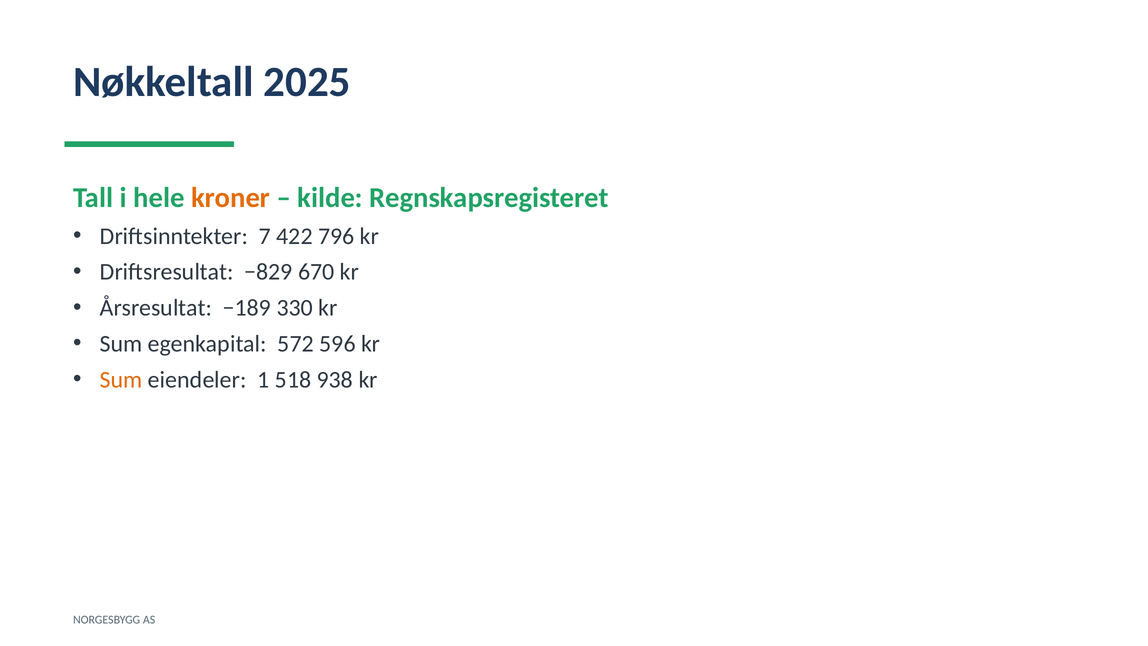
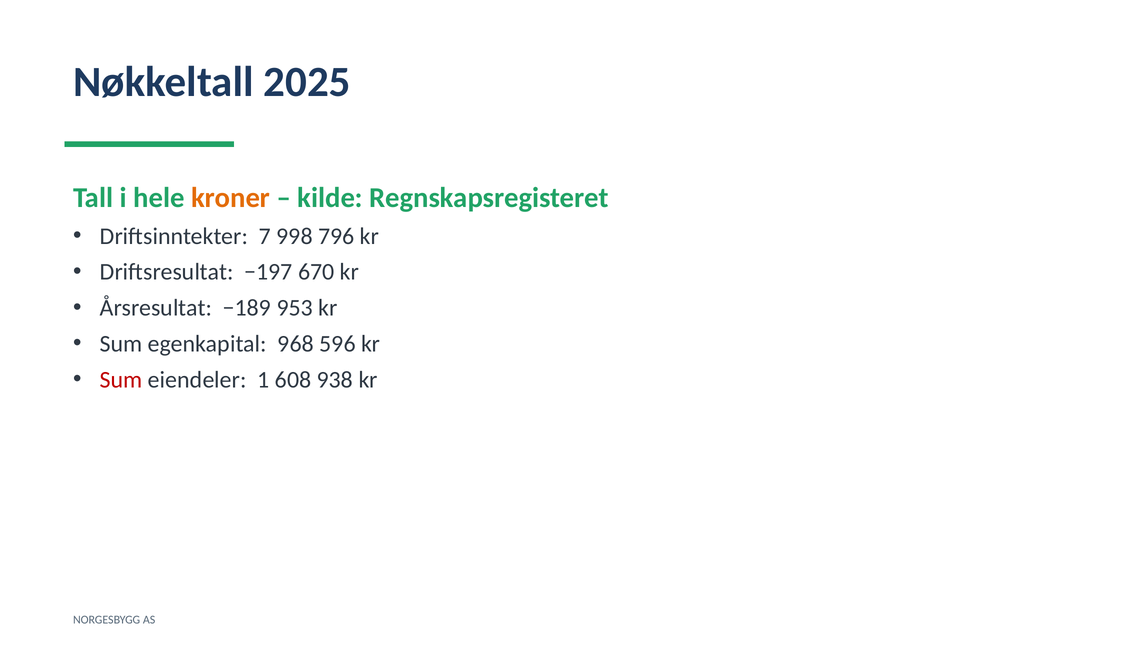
422: 422 -> 998 (294, 236)
−829: −829 -> −197 (268, 272)
330: 330 -> 953 (295, 308)
572: 572 -> 968 (296, 344)
Sum colour: orange -> red (121, 380)
518: 518 -> 608 (293, 380)
